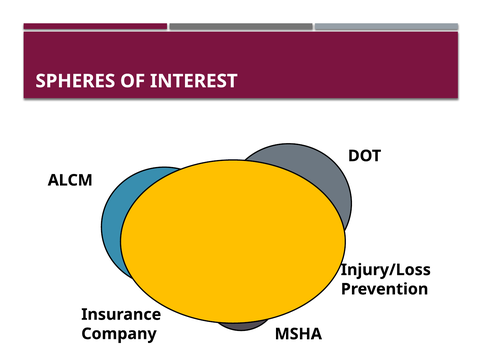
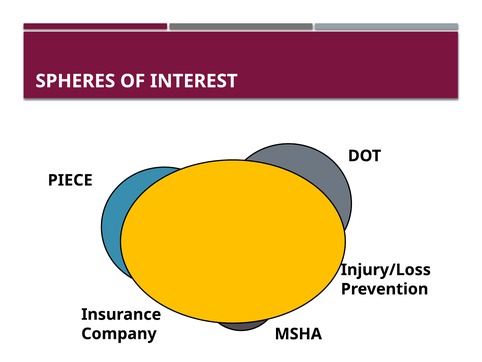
ALCM: ALCM -> PIECE (70, 180)
